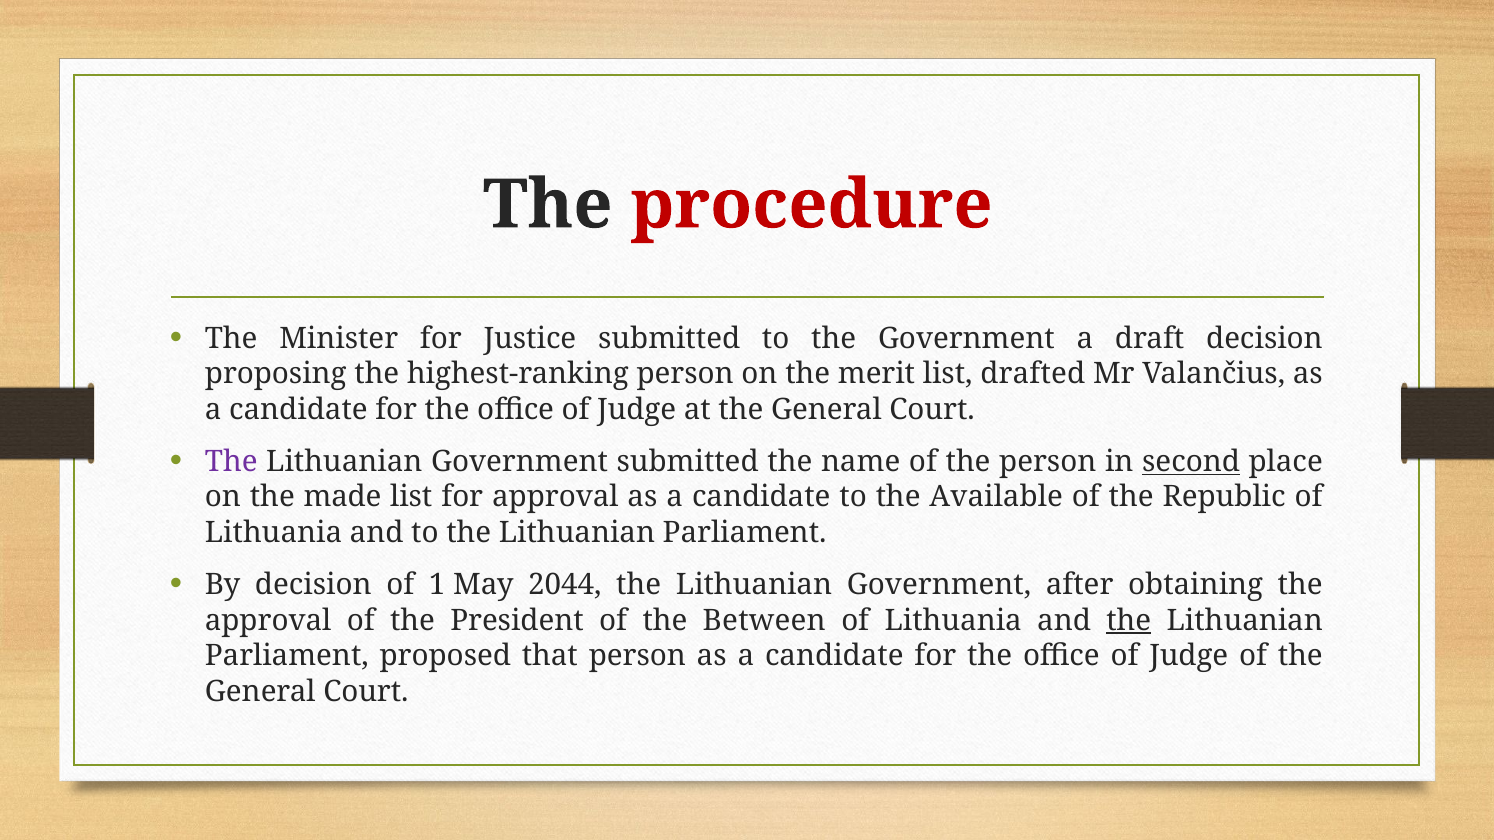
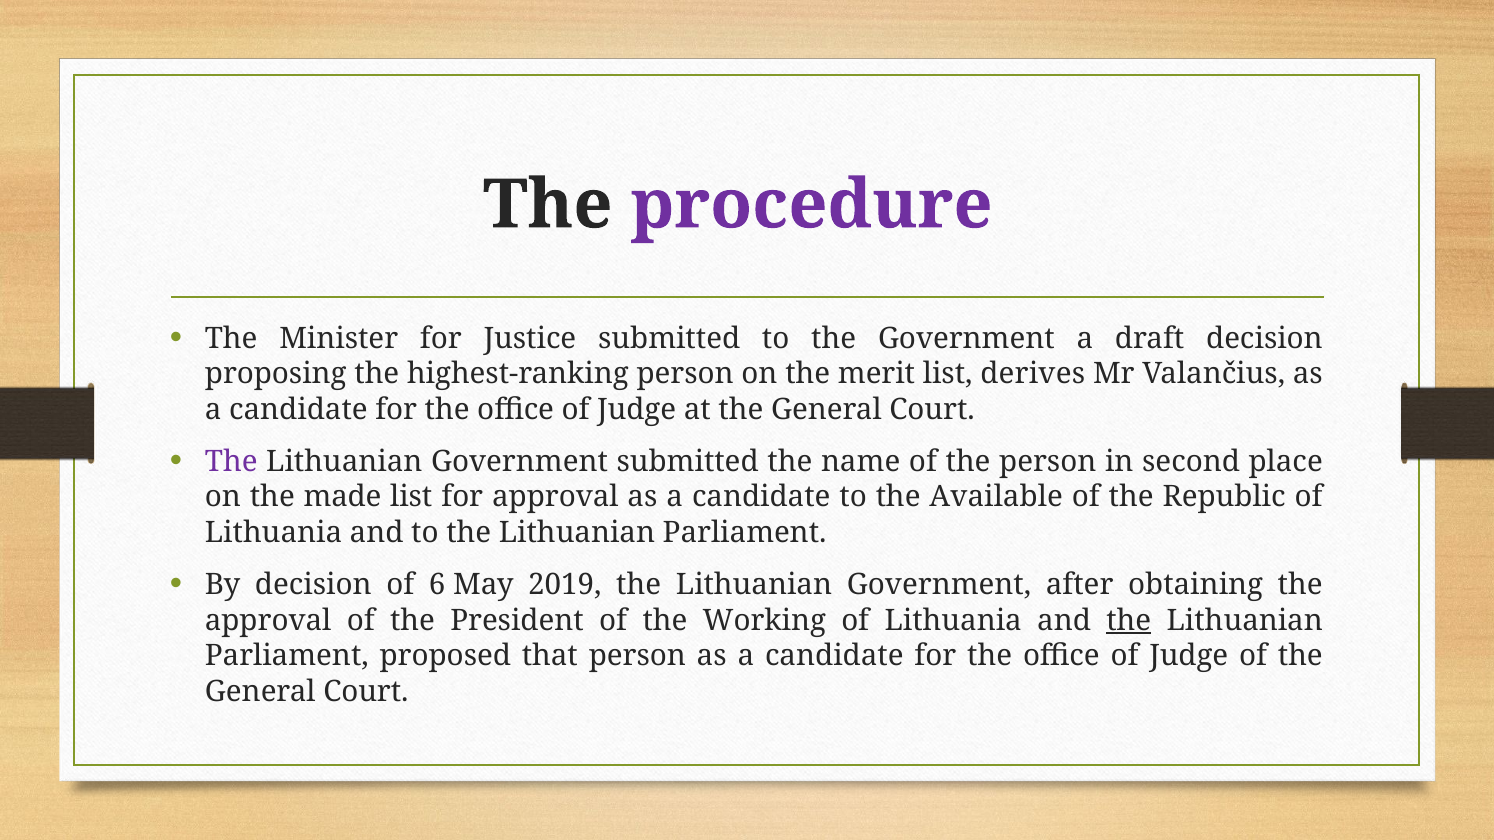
procedure colour: red -> purple (811, 205)
drafted: drafted -> derives (1033, 374)
second underline: present -> none (1191, 462)
1: 1 -> 6 (437, 585)
2044: 2044 -> 2019 (565, 585)
Between: Between -> Working (764, 621)
